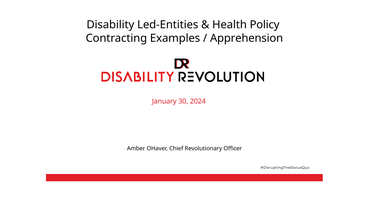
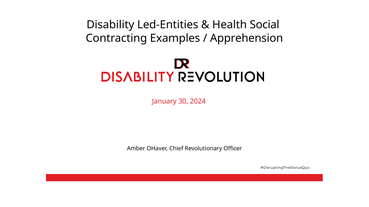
Policy: Policy -> Social (265, 25)
